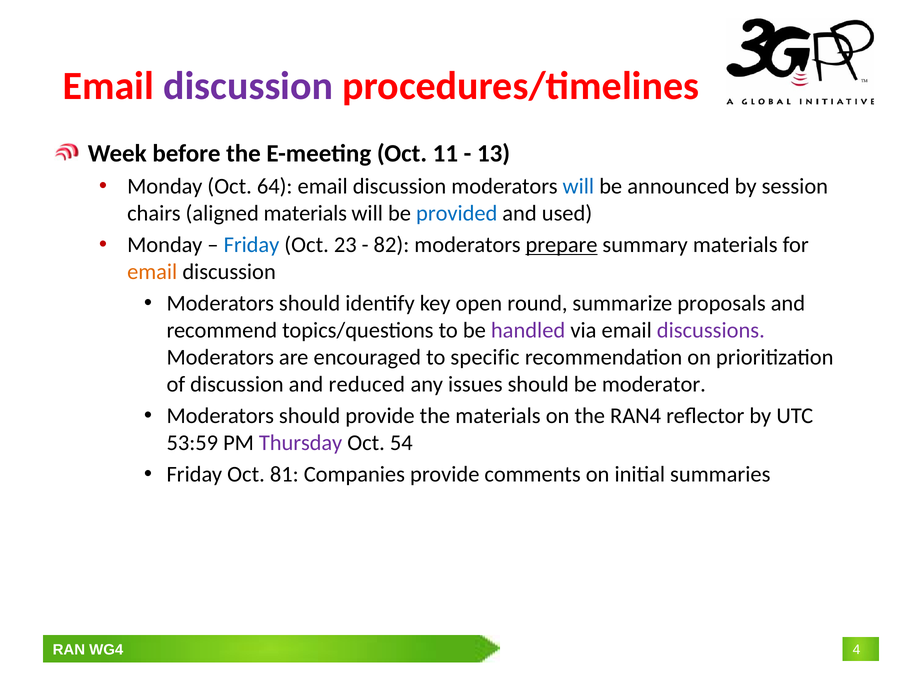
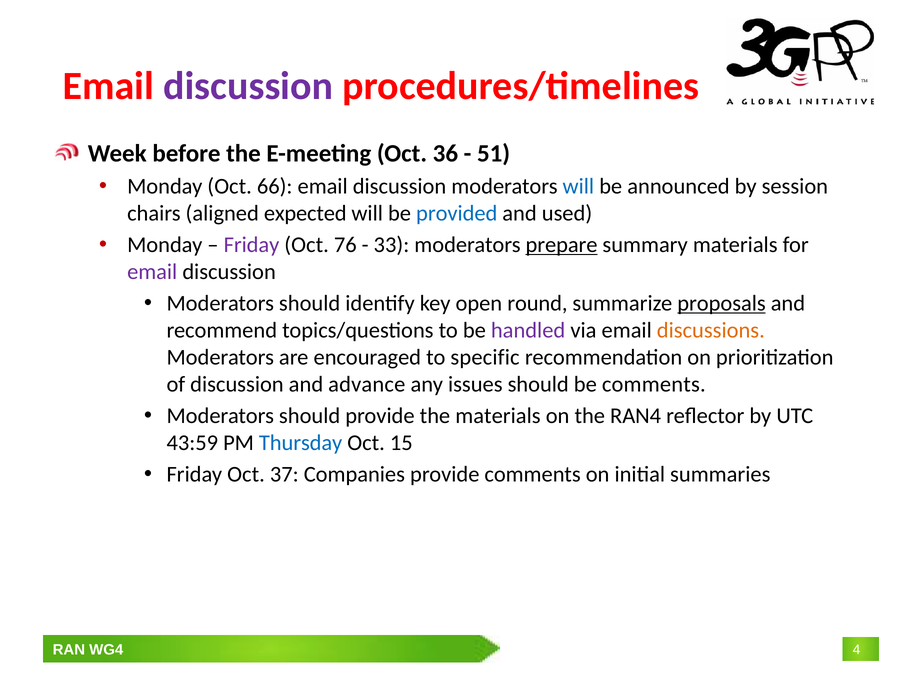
11: 11 -> 36 (445, 153)
13: 13 -> 51 (494, 153)
64: 64 -> 66 (275, 186)
aligned materials: materials -> expected (305, 213)
Friday colour: blue -> purple (251, 245)
23: 23 -> 76 (345, 245)
82: 82 -> 33 (391, 245)
email colour: orange -> purple (152, 272)
proposals underline: none -> present (722, 303)
discussions colour: purple -> orange (711, 330)
reduced: reduced -> advance (367, 384)
be moderator: moderator -> comments (654, 384)
53:59: 53:59 -> 43:59 (192, 443)
Thursday colour: purple -> blue (301, 443)
54: 54 -> 15 (401, 443)
81: 81 -> 37 (284, 474)
